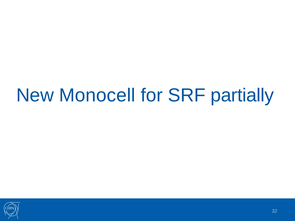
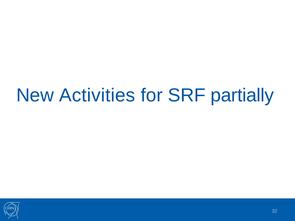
Monocell: Monocell -> Activities (97, 95)
